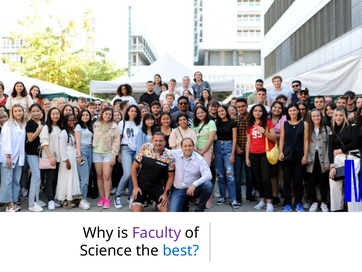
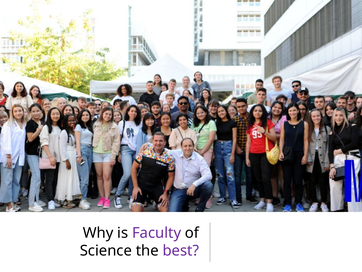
best colour: blue -> purple (181, 250)
